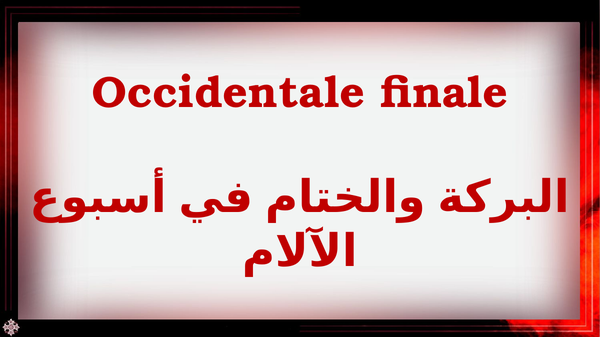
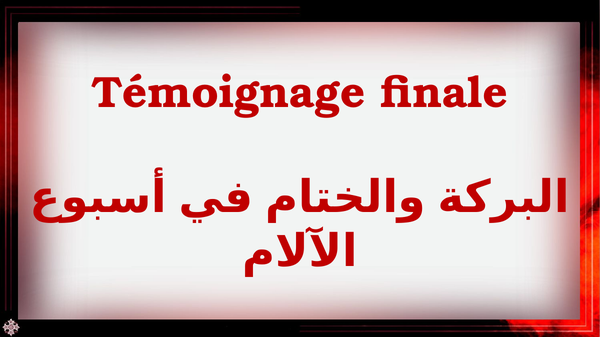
Occidentale: Occidentale -> Témoignage (229, 93)
